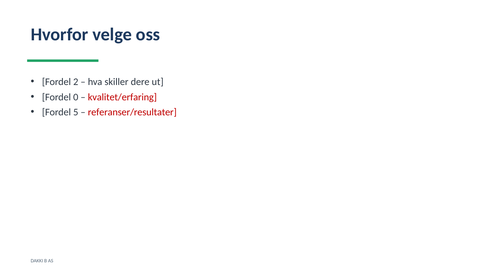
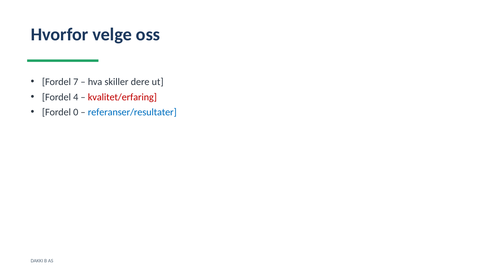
2: 2 -> 7 (76, 82)
0: 0 -> 4 (76, 97)
5: 5 -> 0 (76, 112)
referanser/resultater colour: red -> blue (132, 112)
